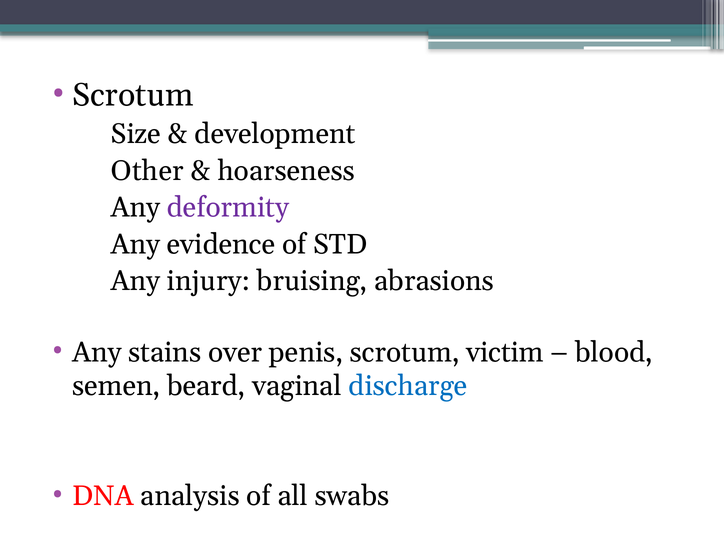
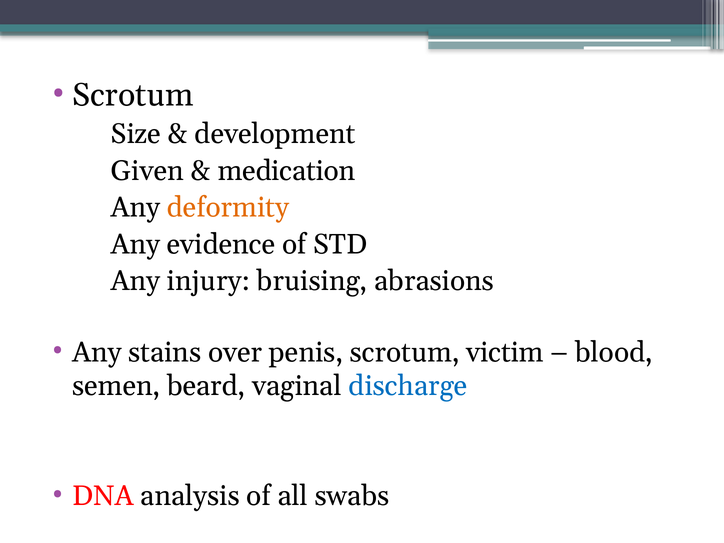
Other: Other -> Given (147, 171)
hoarseness: hoarseness -> medication (286, 171)
deformity colour: purple -> orange (228, 208)
